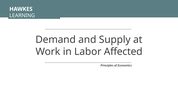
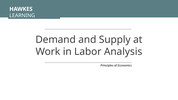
Affected: Affected -> Analysis (123, 52)
